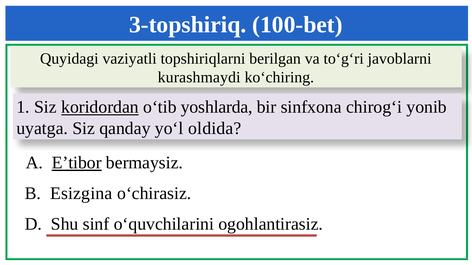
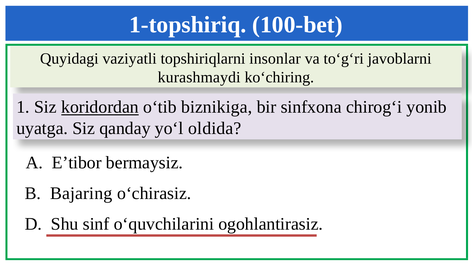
3-topshiriq: 3-topshiriq -> 1-topshiriq (188, 25)
berilgan: berilgan -> insonlar (275, 59)
yoshlarda: yoshlarda -> biznikiga (217, 107)
E’tibor underline: present -> none (77, 163)
Esizgina: Esizgina -> Bajaring (81, 194)
